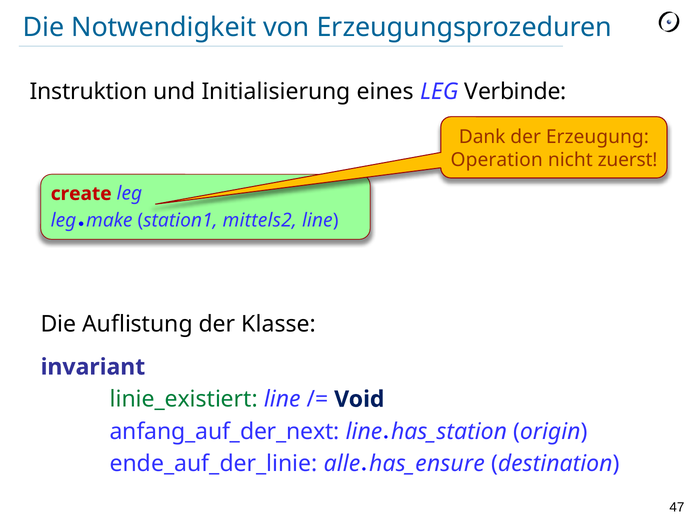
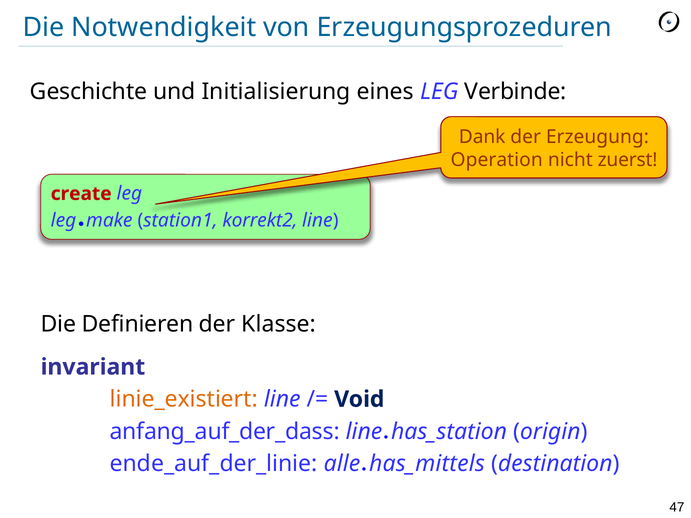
Instruktion: Instruktion -> Geschichte (89, 92)
mittels2: mittels2 -> korrekt2 (260, 221)
Auflistung: Auflistung -> Definieren (138, 324)
linie_existiert colour: green -> orange (184, 399)
anfang_auf_der_next: anfang_auf_der_next -> anfang_auf_der_dass (225, 432)
has_ensure: has_ensure -> has_mittels (427, 464)
